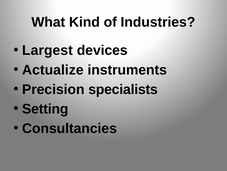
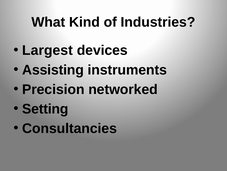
Actualize: Actualize -> Assisting (53, 70)
specialists: specialists -> networked (123, 89)
